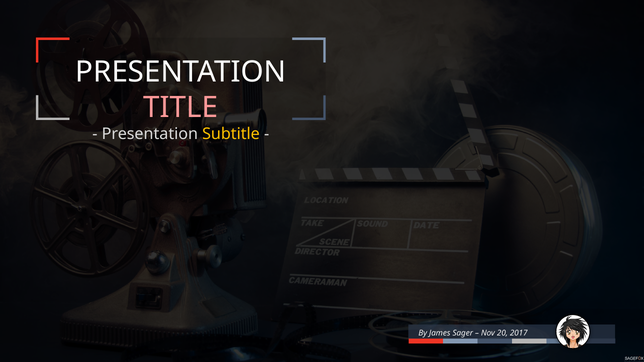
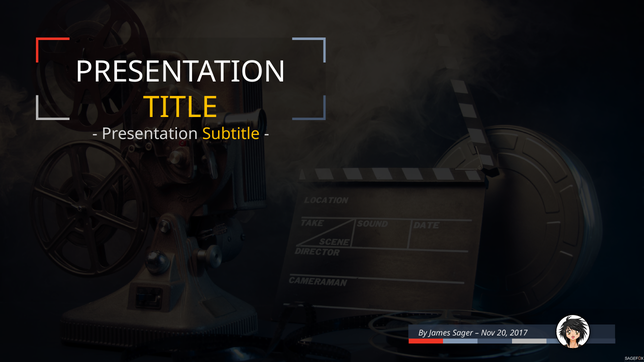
TITLE colour: pink -> yellow (181, 107)
